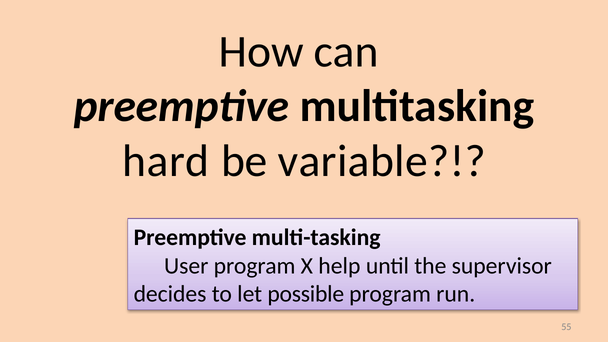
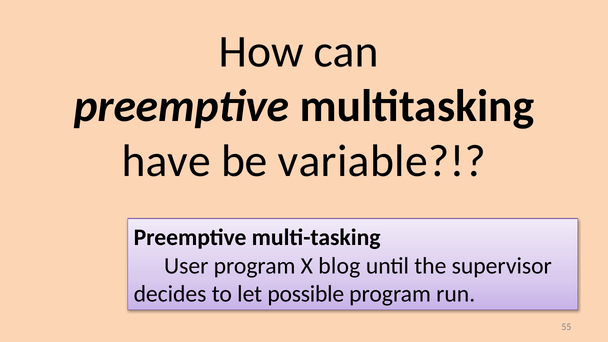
hard: hard -> have (166, 161)
help: help -> blog (339, 266)
